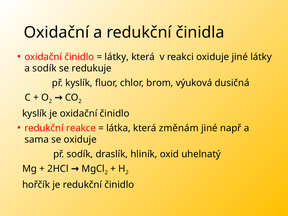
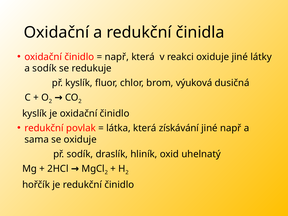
látky: látky -> např (117, 57)
reakce: reakce -> povlak (81, 128)
změnám: změnám -> získávání (179, 128)
